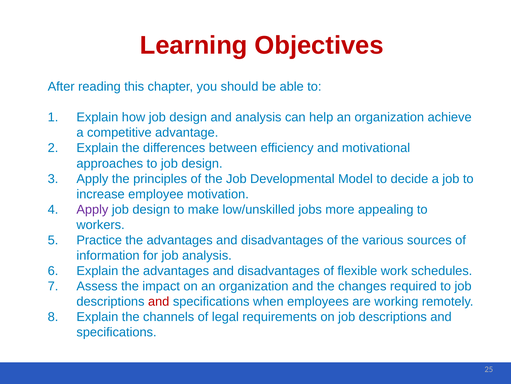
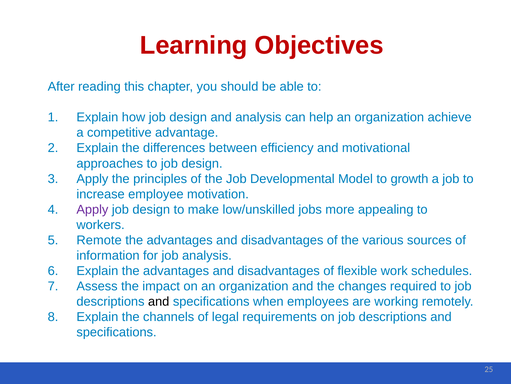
decide: decide -> growth (409, 178)
Practice: Practice -> Remote (99, 240)
and colour: red -> black (159, 301)
